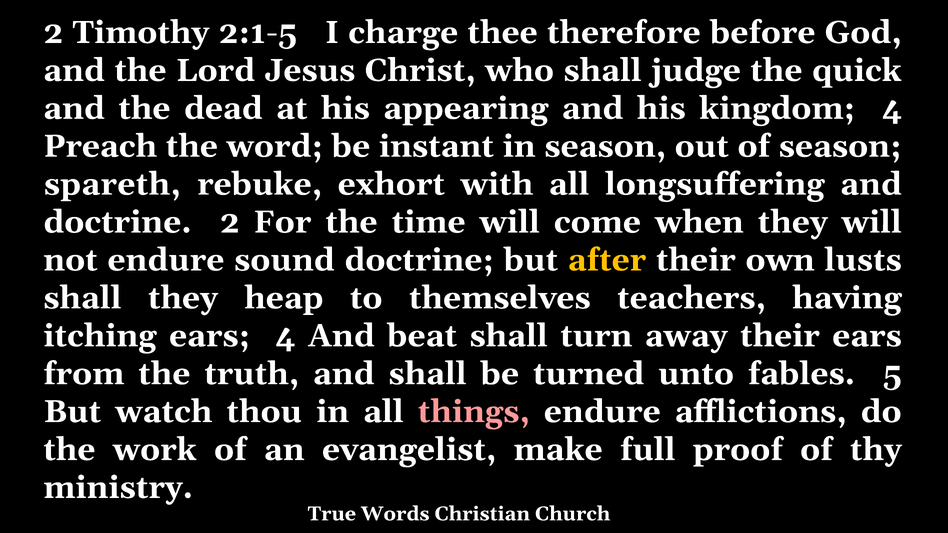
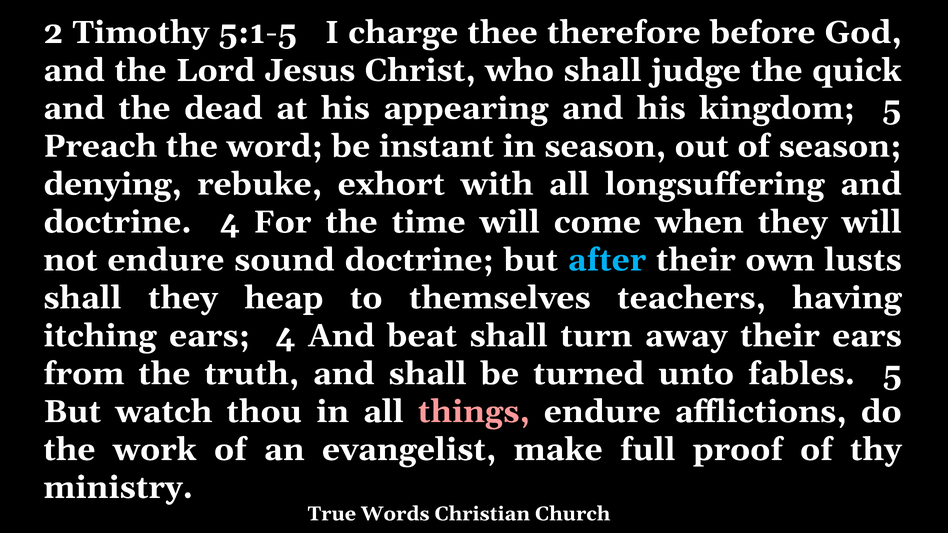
2:1-5: 2:1-5 -> 5:1-5 (258, 33)
kingdom 4: 4 -> 5 (892, 108)
spareth: spareth -> denying (113, 184)
doctrine 2: 2 -> 4 (230, 222)
after colour: yellow -> light blue (607, 260)
